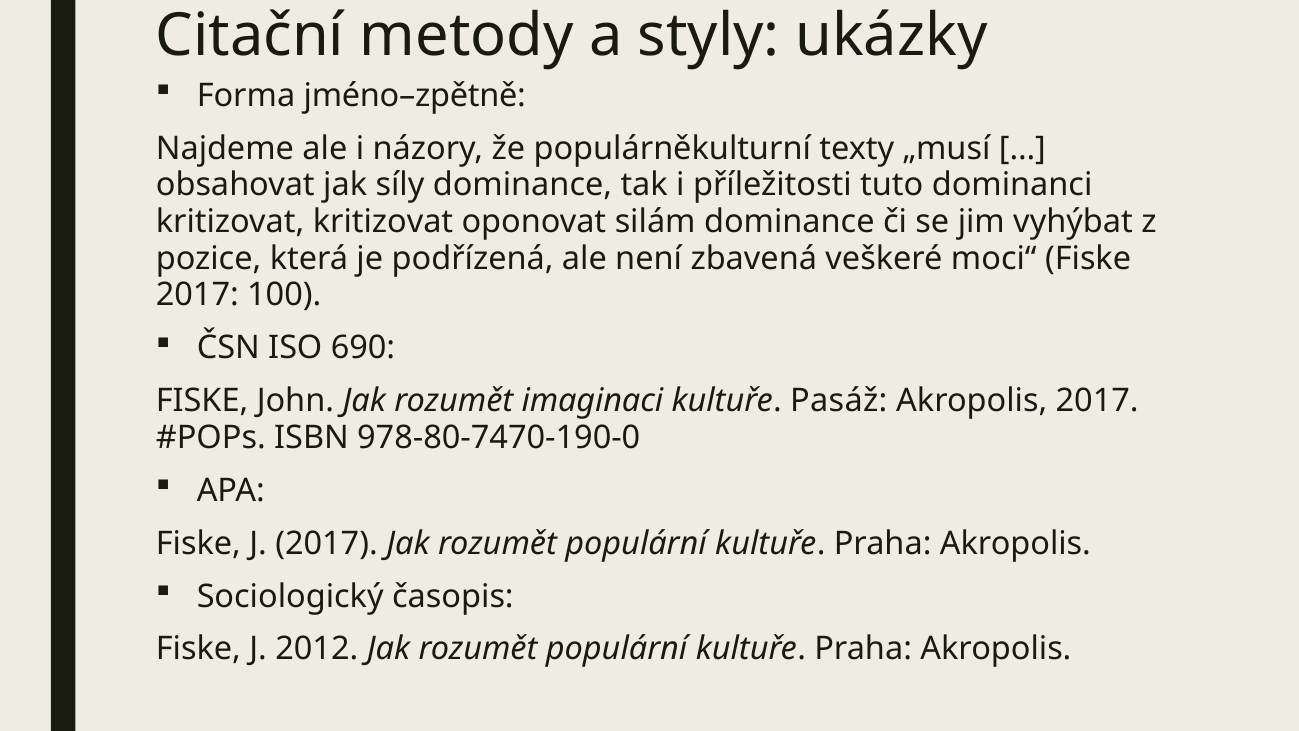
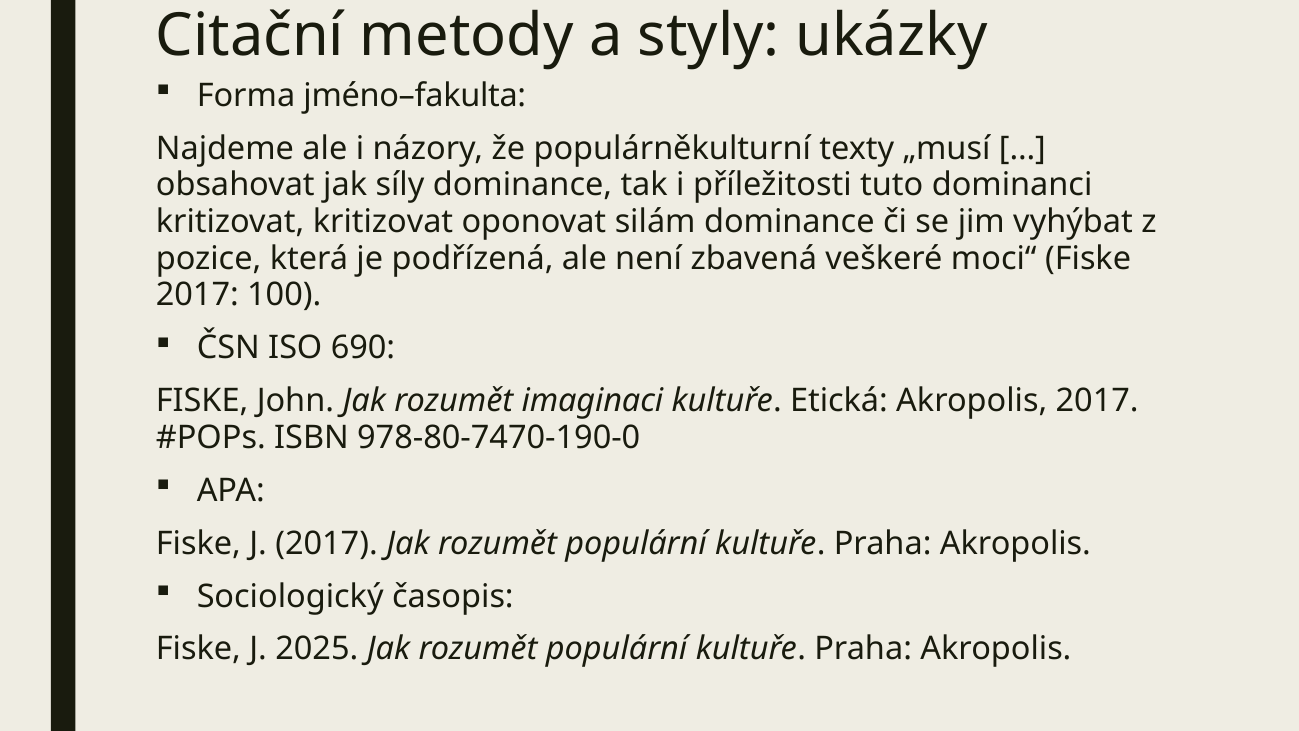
jméno–zpětně: jméno–zpětně -> jméno–fakulta (415, 96)
Pasáž: Pasáž -> Etická (839, 401)
2012: 2012 -> 2025 (317, 649)
